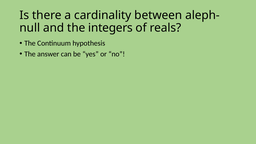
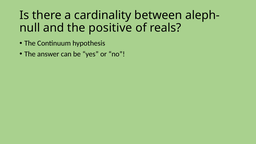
integers: integers -> positive (110, 28)
